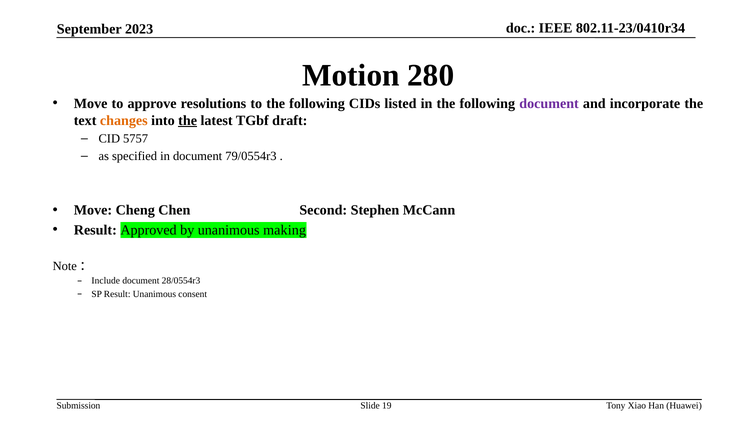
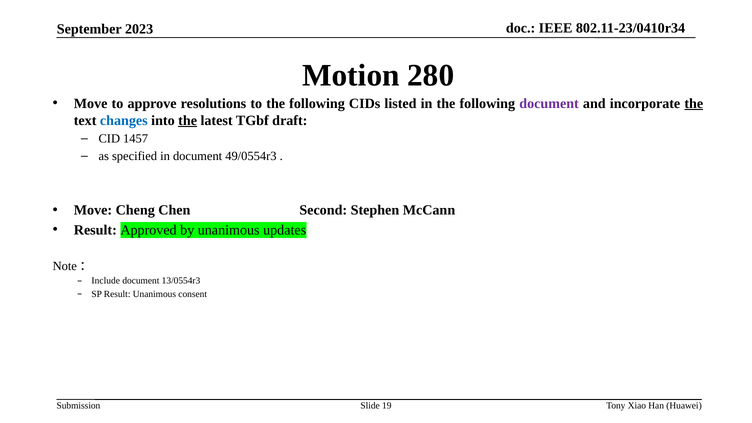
the underline: none -> present (694, 103)
changes colour: orange -> blue (124, 120)
5757: 5757 -> 1457 (136, 139)
79/0554r3: 79/0554r3 -> 49/0554r3 (251, 156)
making: making -> updates (285, 230)
28/0554r3: 28/0554r3 -> 13/0554r3 (181, 281)
